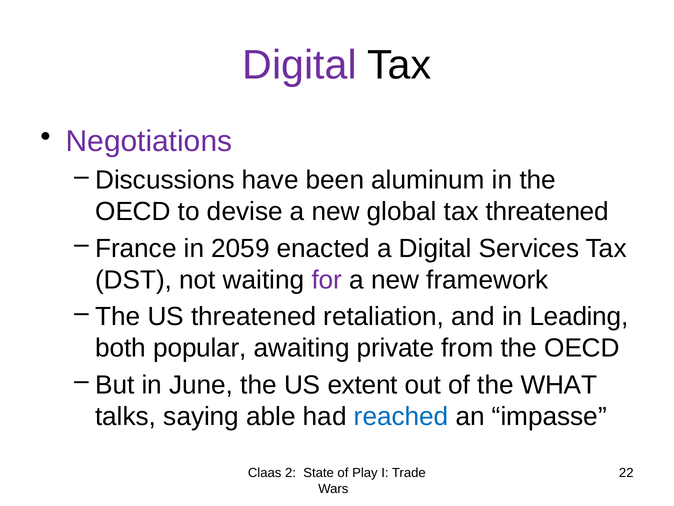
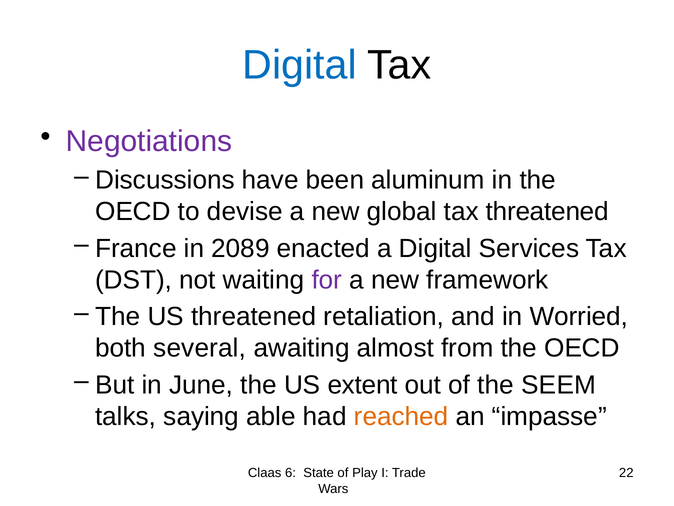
Digital colour: purple -> blue (299, 65)
2059: 2059 -> 2089 (240, 248)
Leading: Leading -> Worried (579, 316)
popular: popular -> several (200, 348)
private: private -> almost (395, 348)
WHAT: WHAT -> SEEM (559, 385)
reached colour: blue -> orange (401, 416)
2: 2 -> 6 (290, 472)
